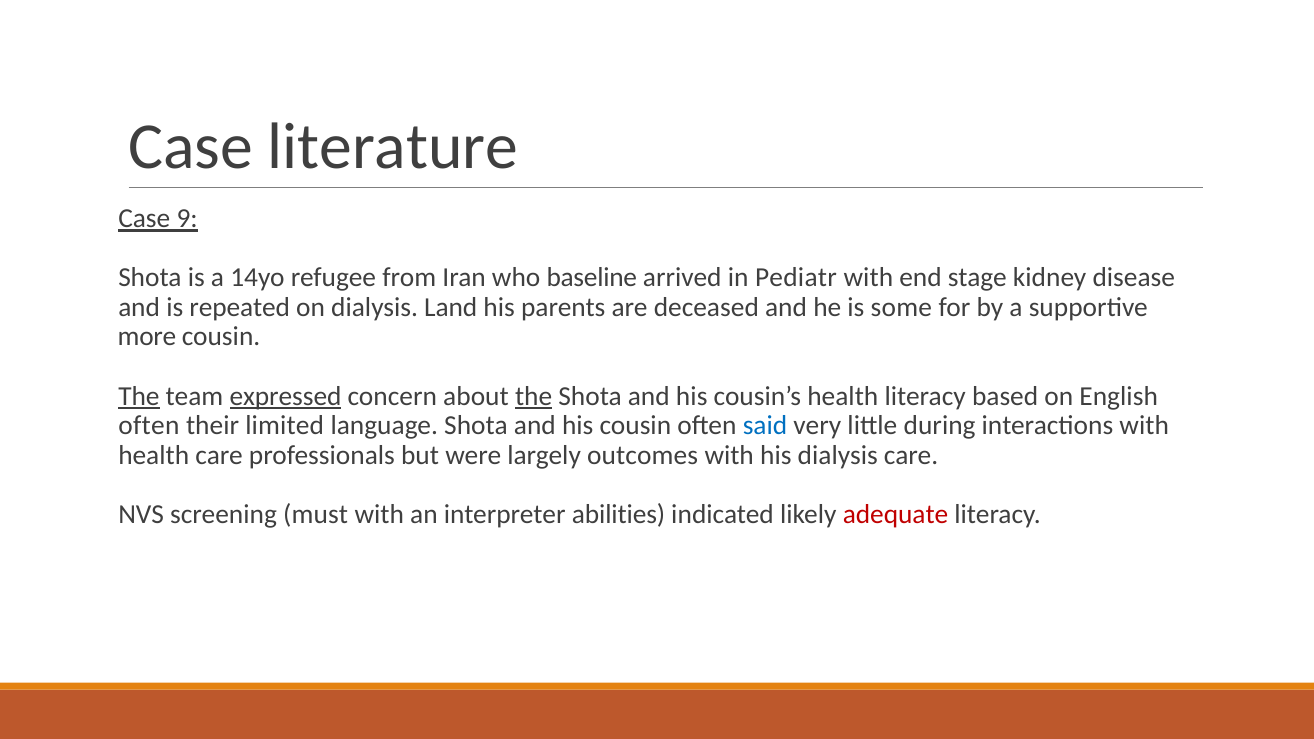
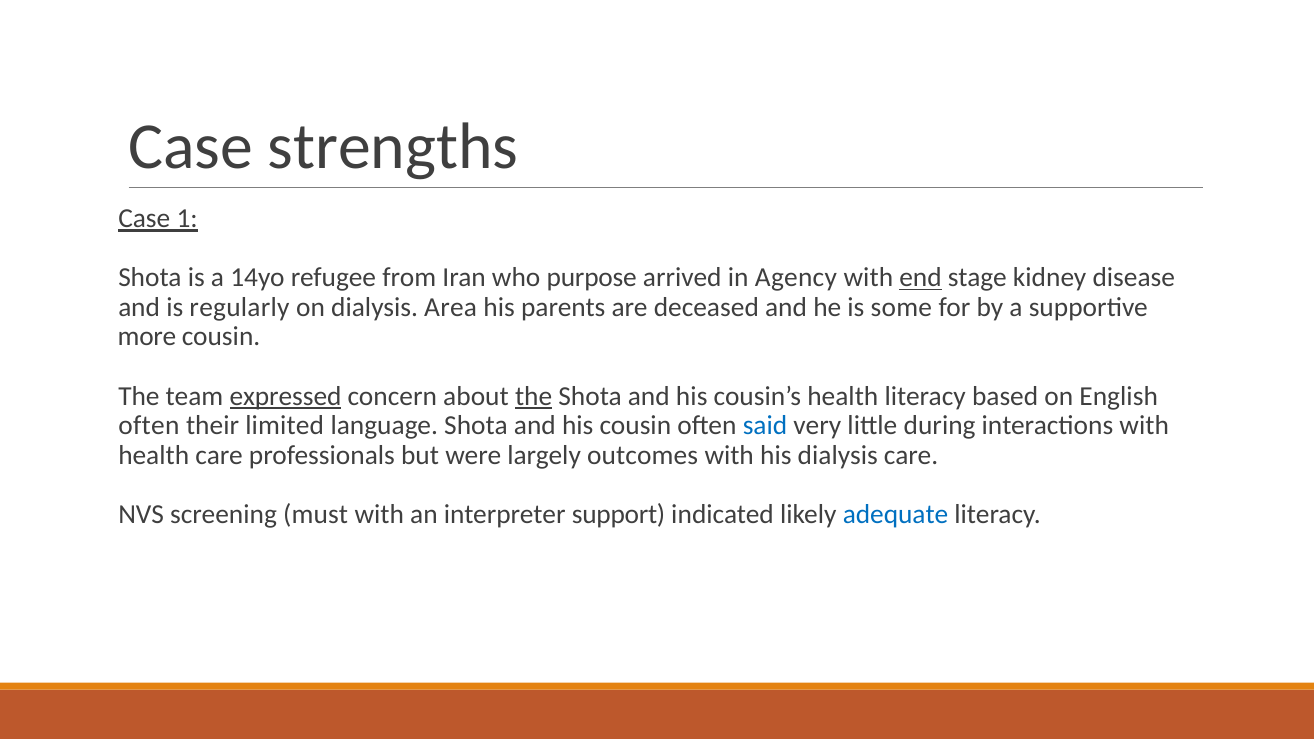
literature: literature -> strengths (393, 147)
9: 9 -> 1 (187, 219)
baseline: baseline -> purpose (592, 278)
Pediatr: Pediatr -> Agency (796, 278)
end underline: none -> present (921, 278)
repeated: repeated -> regularly (240, 307)
Land: Land -> Area (451, 307)
The underline: present -> none (139, 396)
abilities: abilities -> support (619, 515)
adequate colour: red -> blue (896, 515)
